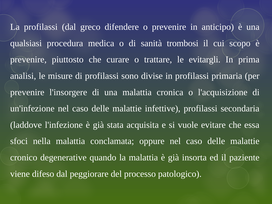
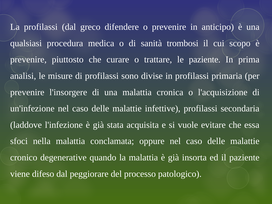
le evitargli: evitargli -> paziente (205, 60)
